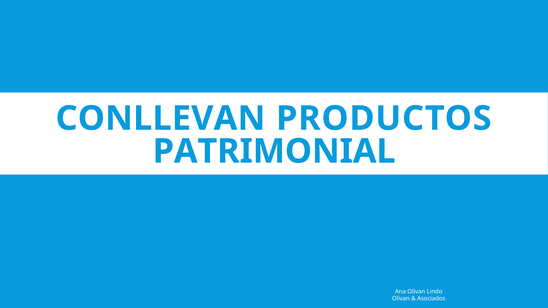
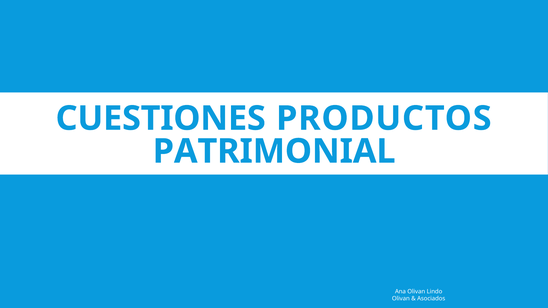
CONLLEVAN: CONLLEVAN -> CUESTIONES (161, 119)
